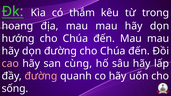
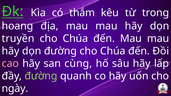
hướng: hướng -> truyền (18, 39)
đường colour: pink -> light green (41, 76)
sống: sống -> ngày (15, 89)
